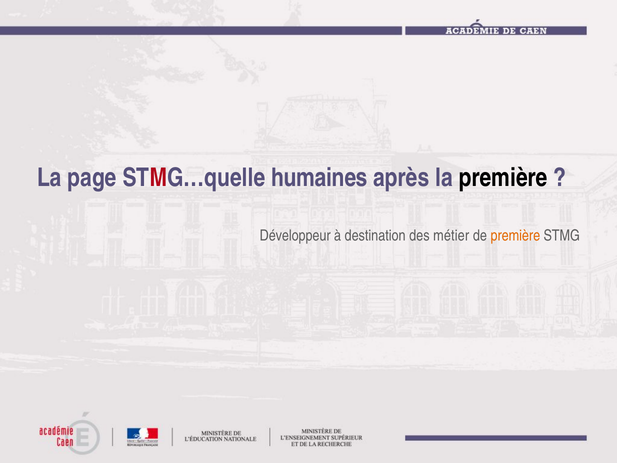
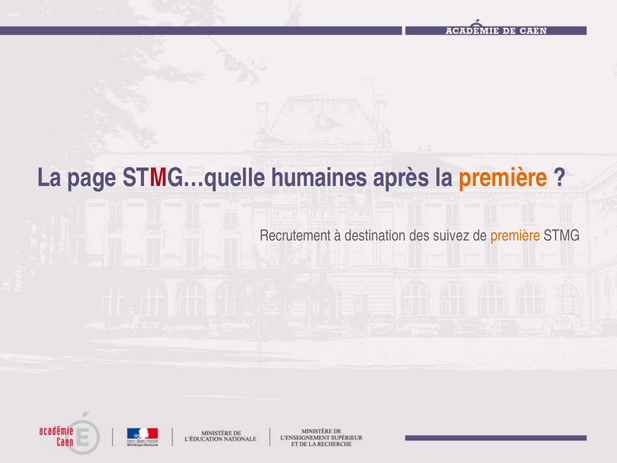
première colour: black -> orange (503, 178)
Développeur: Développeur -> Recrutement (295, 236)
métier: métier -> suivez (451, 236)
